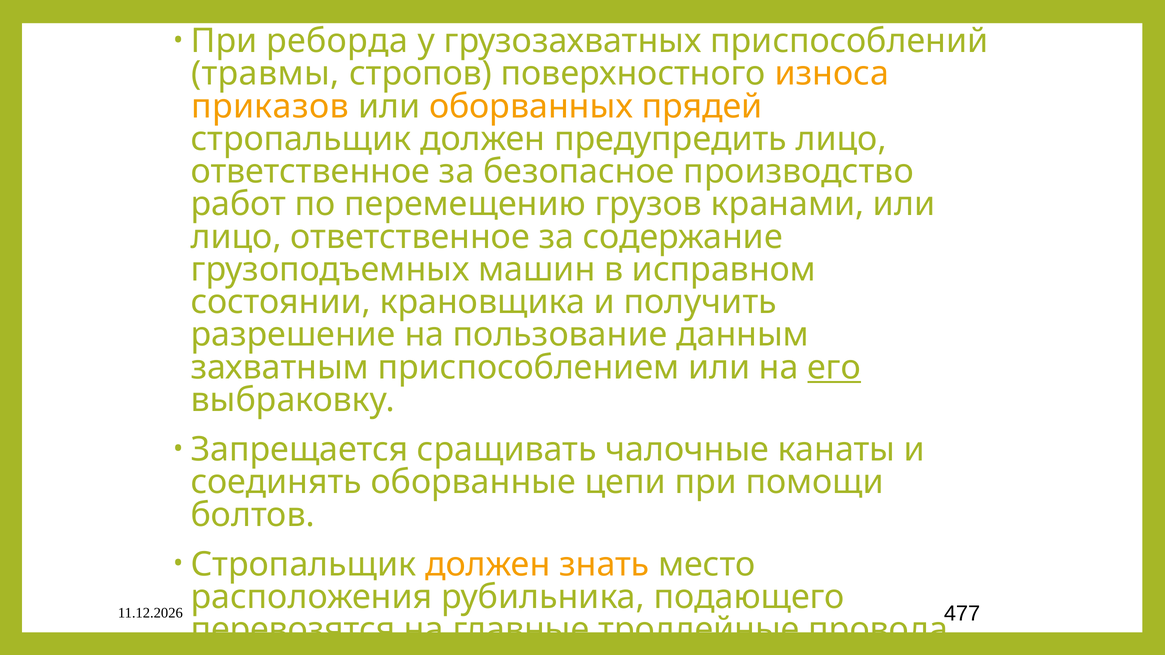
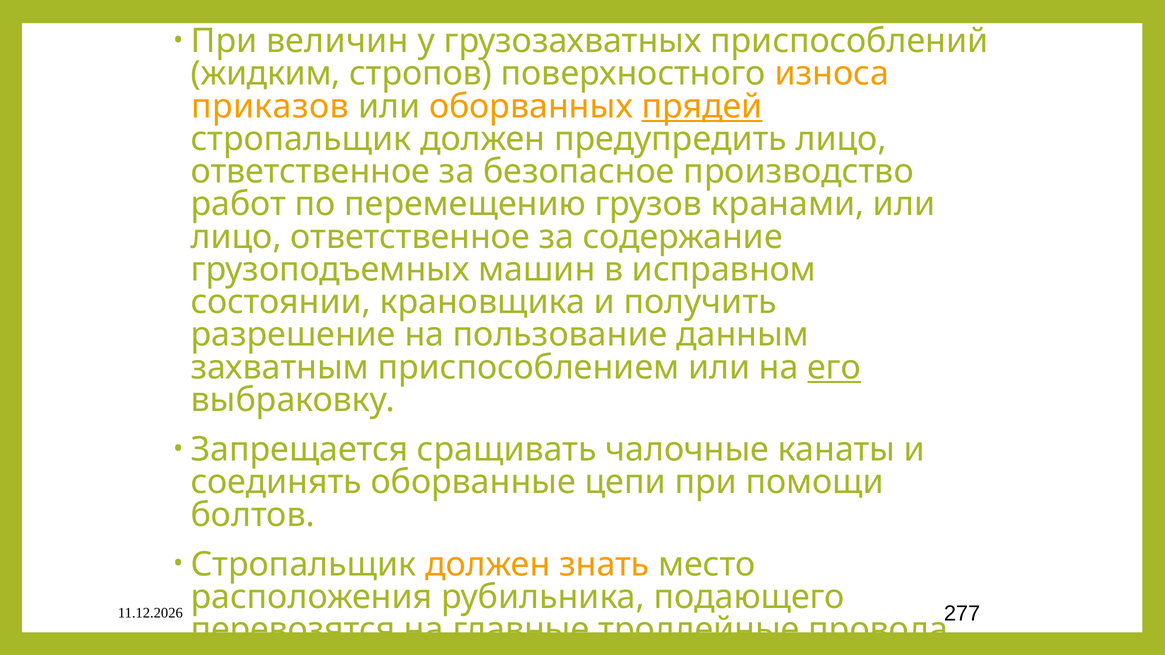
реборда: реборда -> величин (337, 41)
травмы: травмы -> жидким (266, 74)
прядей underline: none -> present (702, 106)
477: 477 -> 277 (962, 614)
